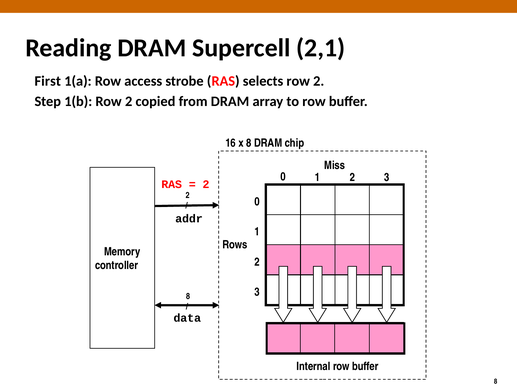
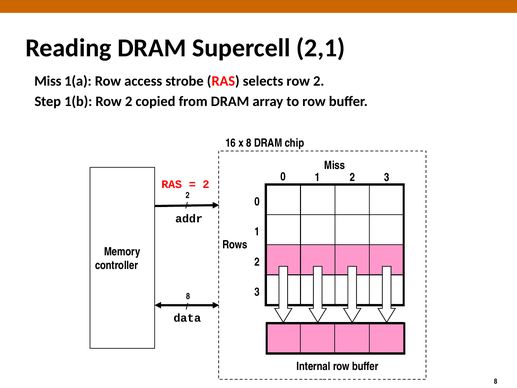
First: First -> Miss (48, 81)
